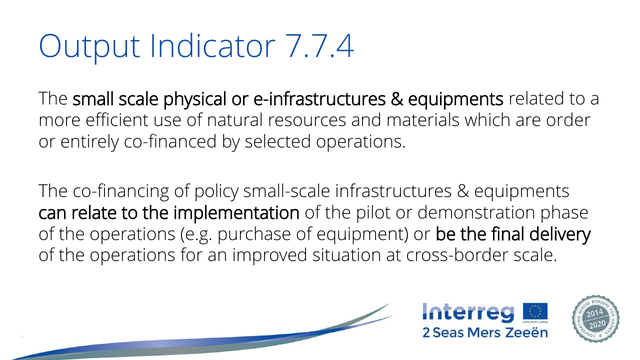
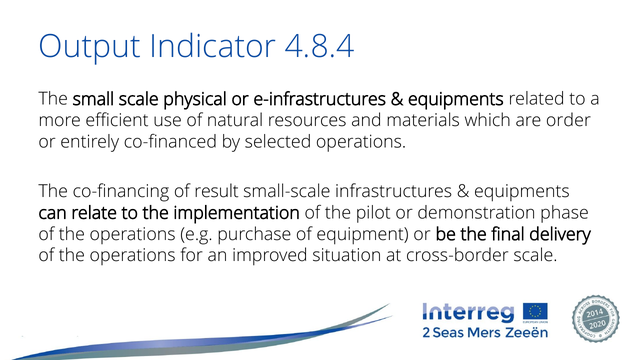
7.7.4: 7.7.4 -> 4.8.4 (320, 47)
policy: policy -> result (217, 192)
